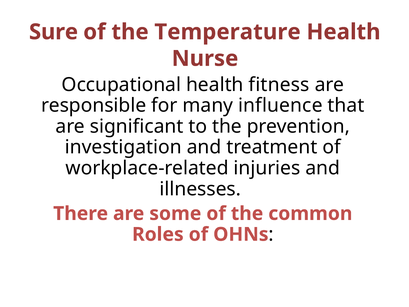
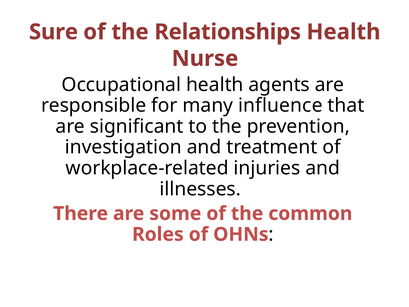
Temperature: Temperature -> Relationships (228, 32)
fitness: fitness -> agents (279, 85)
